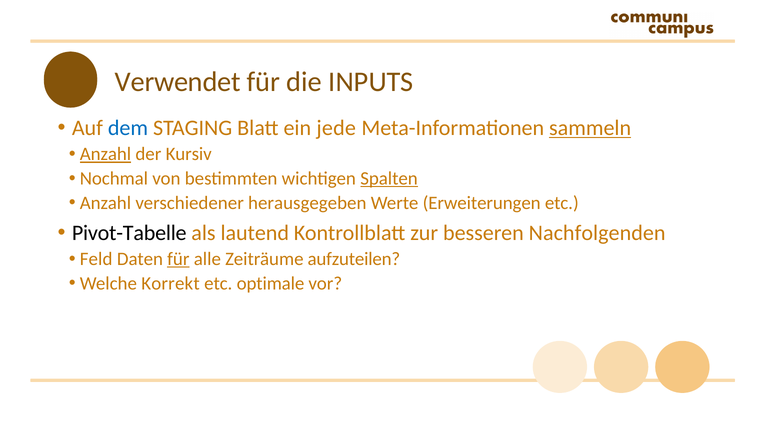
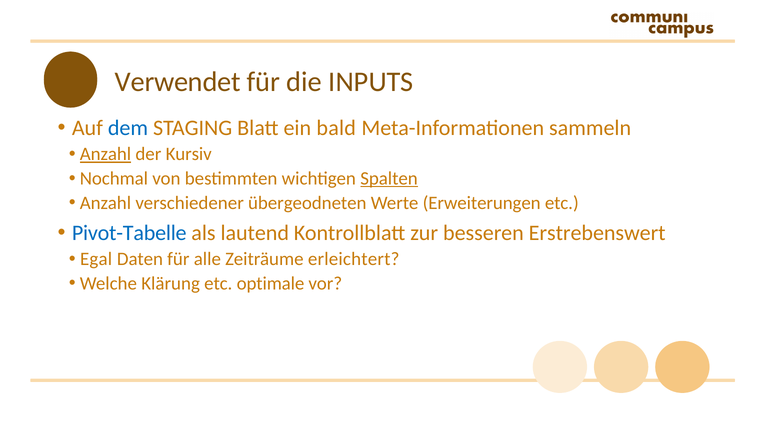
jede: jede -> bald (336, 128)
sammeln underline: present -> none (590, 128)
herausgegeben: herausgegeben -> übergeodneten (307, 203)
Pivot-Tabelle colour: black -> blue (129, 233)
Nachfolgenden: Nachfolgenden -> Erstrebenswert (597, 233)
Feld: Feld -> Egal (96, 259)
für underline: present -> none (178, 259)
aufzuteilen: aufzuteilen -> erleichtert (354, 259)
Korrekt: Korrekt -> Klärung (171, 283)
